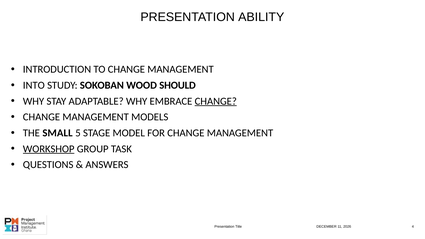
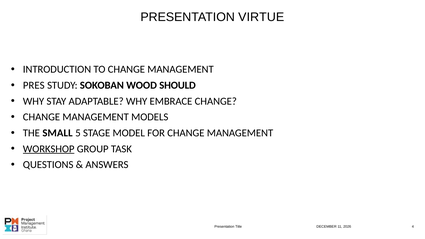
ABILITY: ABILITY -> VIRTUE (261, 17)
INTO: INTO -> PRES (34, 85)
CHANGE underline: present -> none (216, 101)
